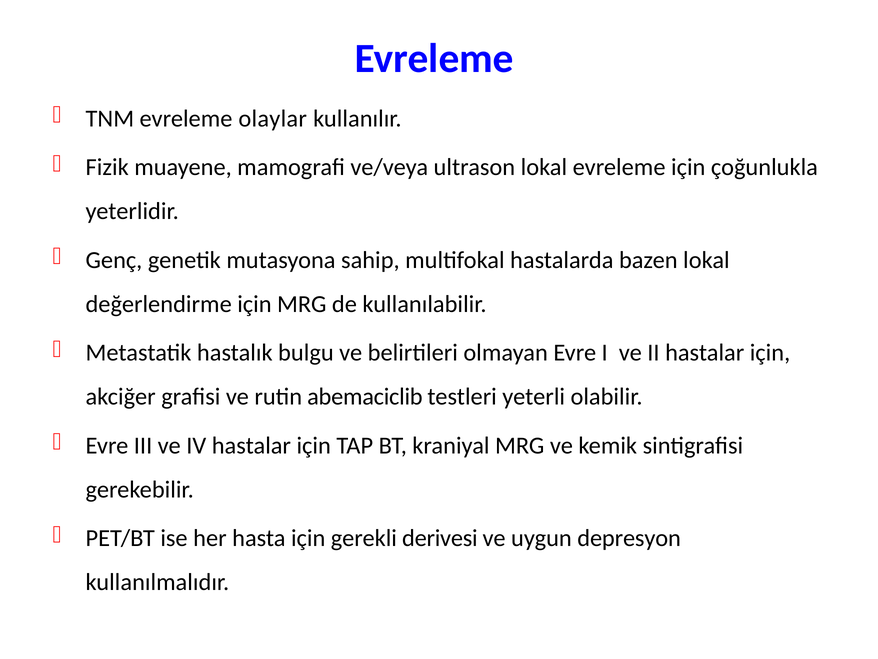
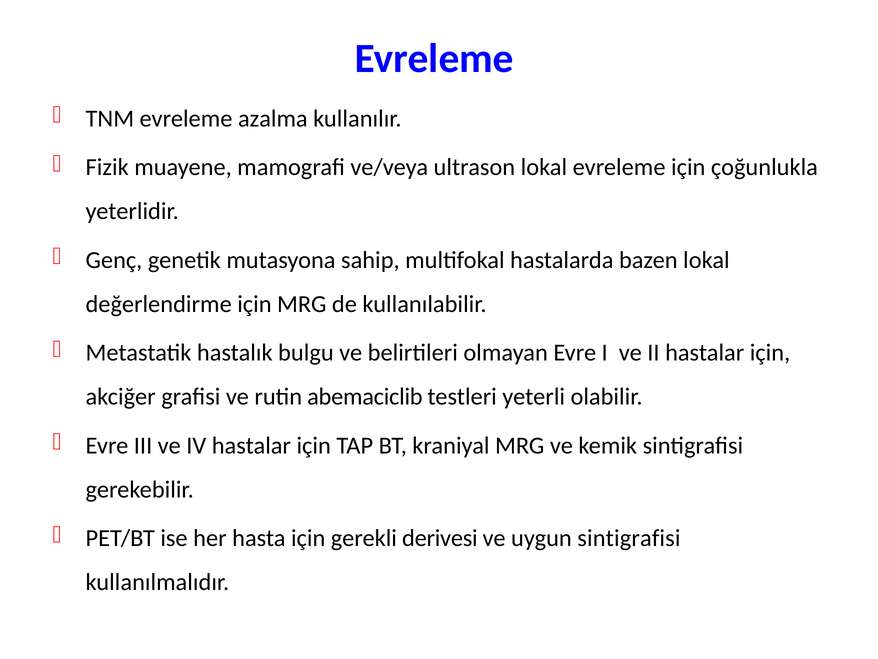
olaylar: olaylar -> azalma (273, 119)
uygun depresyon: depresyon -> sintigrafisi (629, 538)
